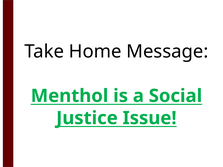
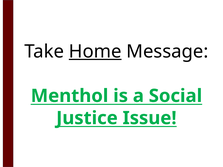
Home underline: none -> present (95, 52)
